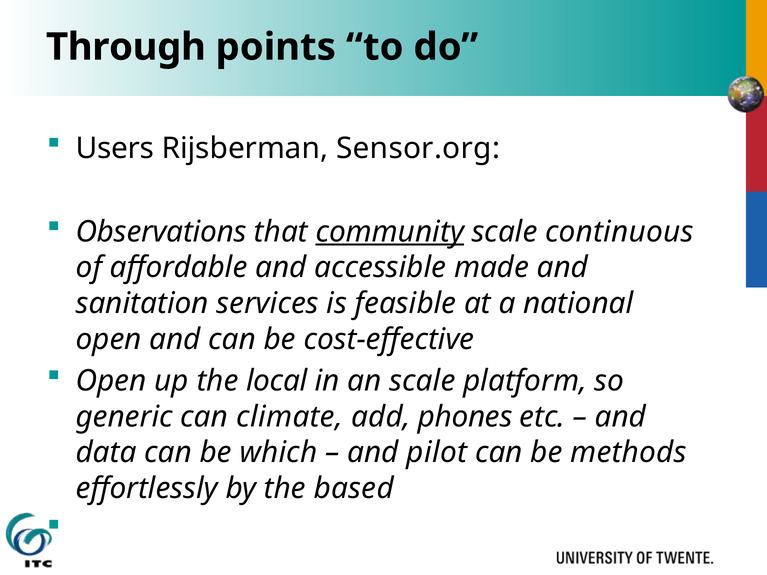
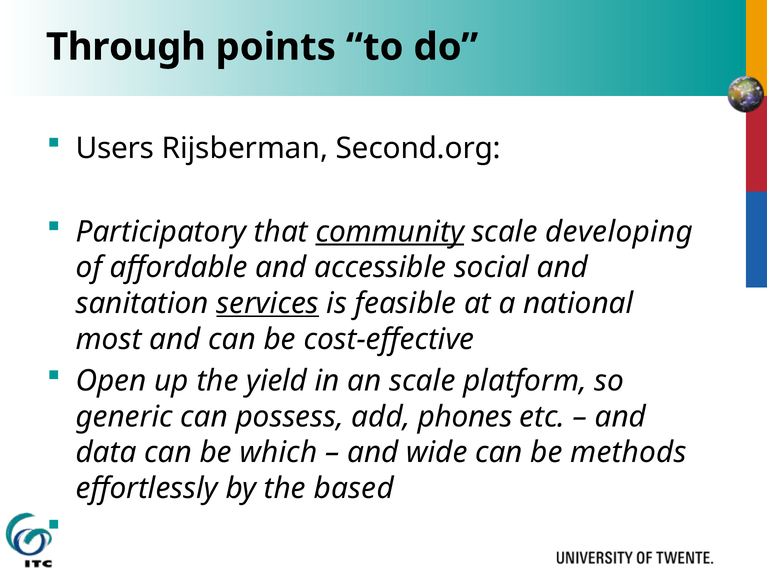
Sensor.org: Sensor.org -> Second.org (418, 148)
Observations: Observations -> Participatory (161, 232)
continuous: continuous -> developing (619, 232)
made: made -> social (492, 268)
services underline: none -> present (268, 304)
open: open -> most (109, 339)
local: local -> yield (277, 381)
climate: climate -> possess (290, 417)
pilot: pilot -> wide (437, 453)
